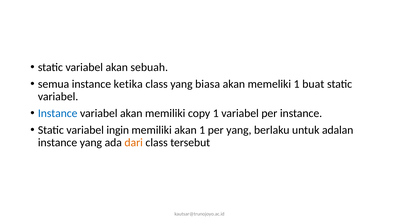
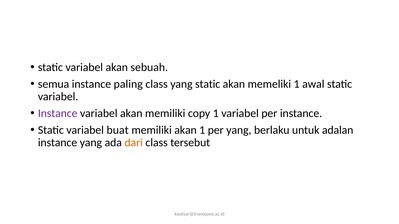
ketika: ketika -> paling (128, 84)
yang biasa: biasa -> static (208, 84)
buat: buat -> awal (313, 84)
Instance colour: blue -> purple (58, 113)
ingin: ingin -> buat (118, 130)
